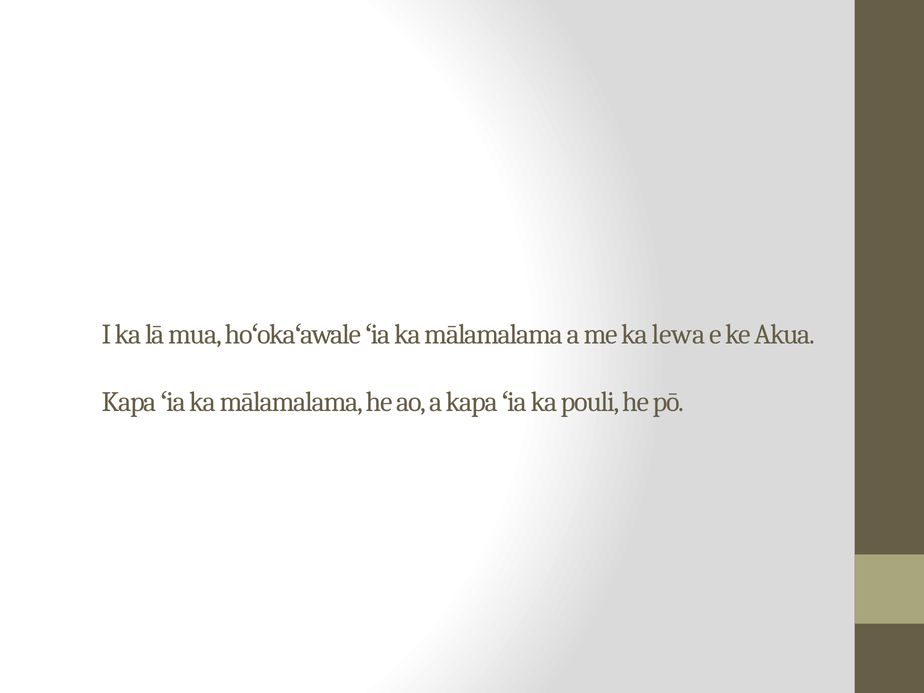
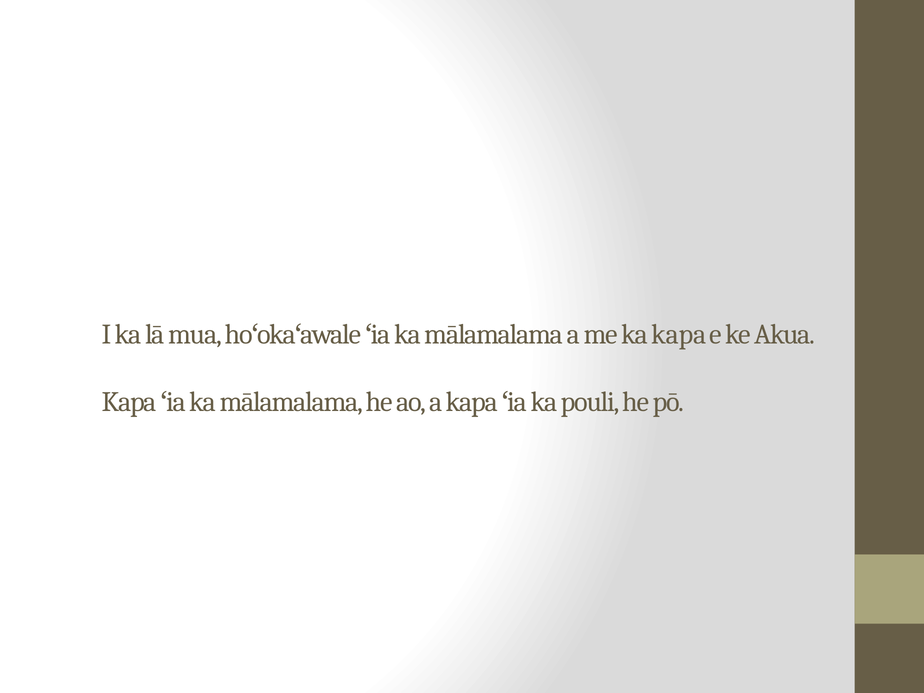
ka lewa: lewa -> kapa (679, 334)
